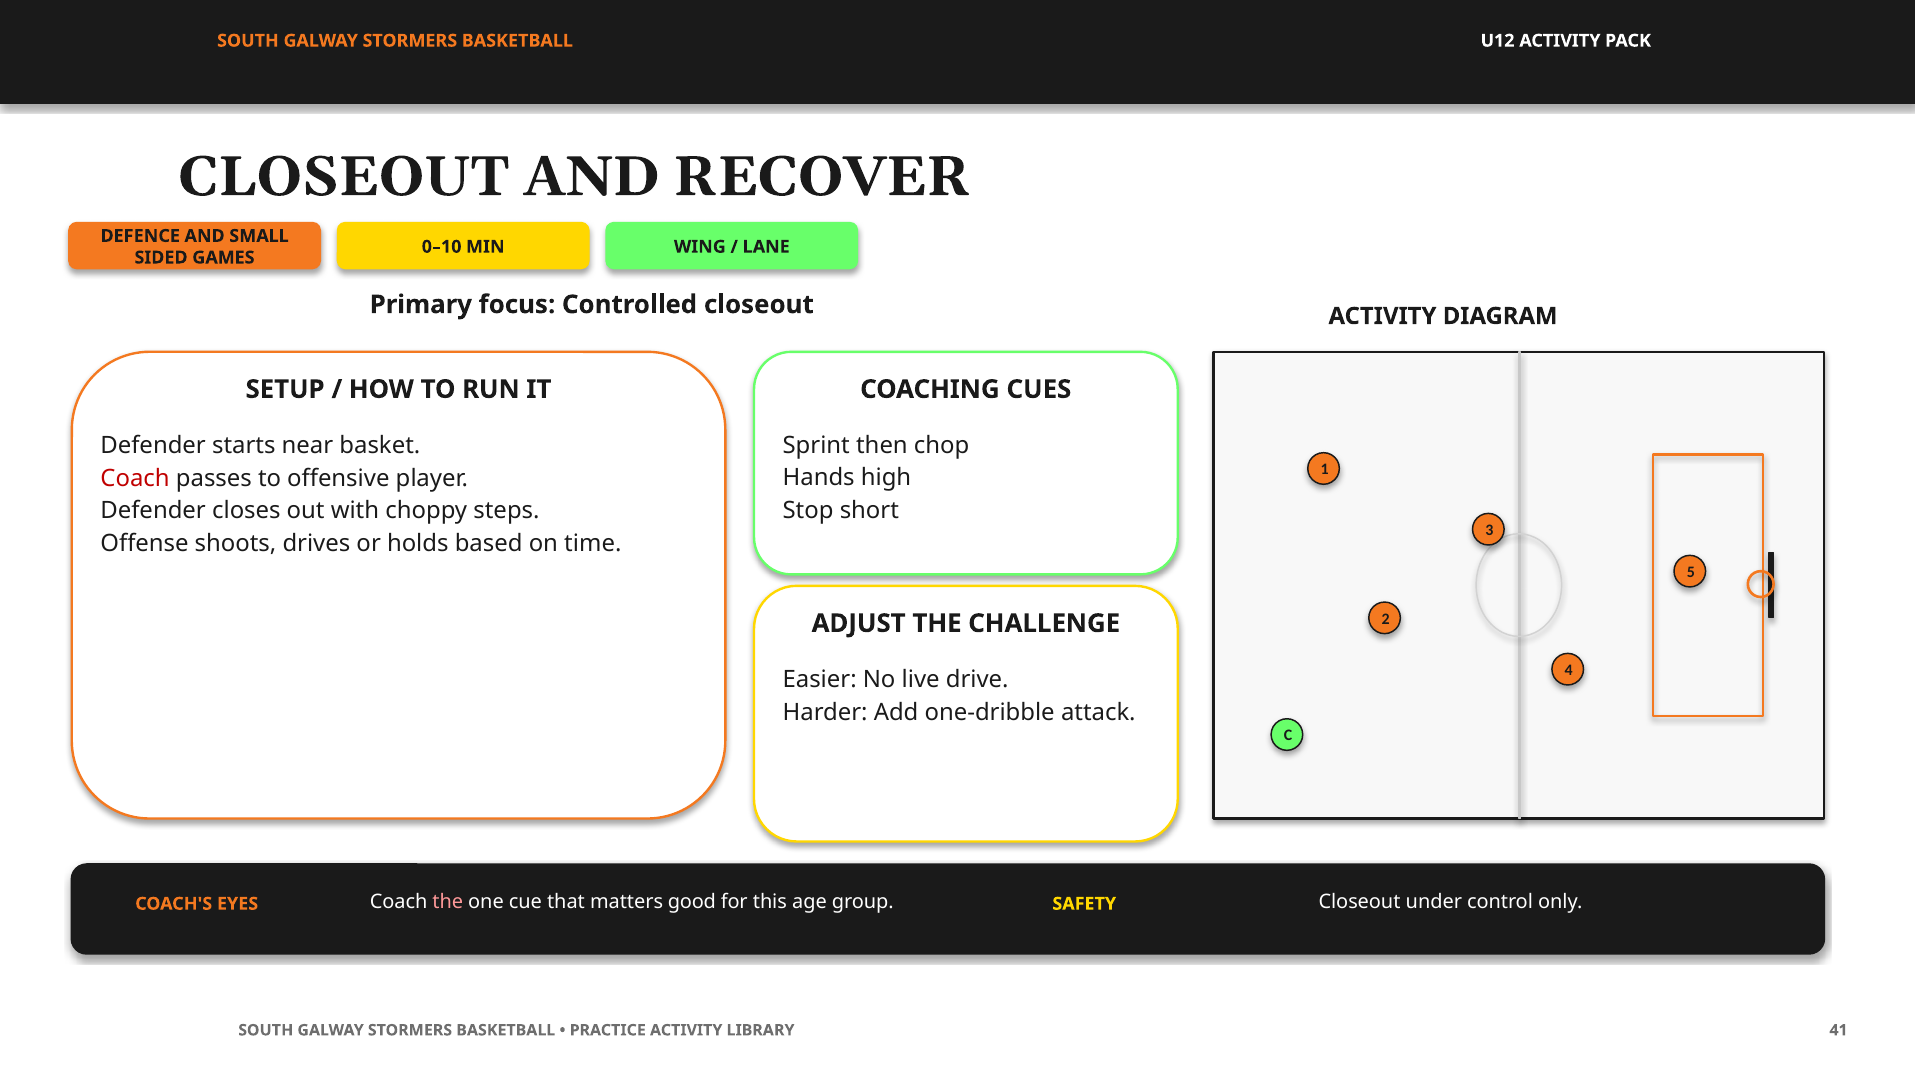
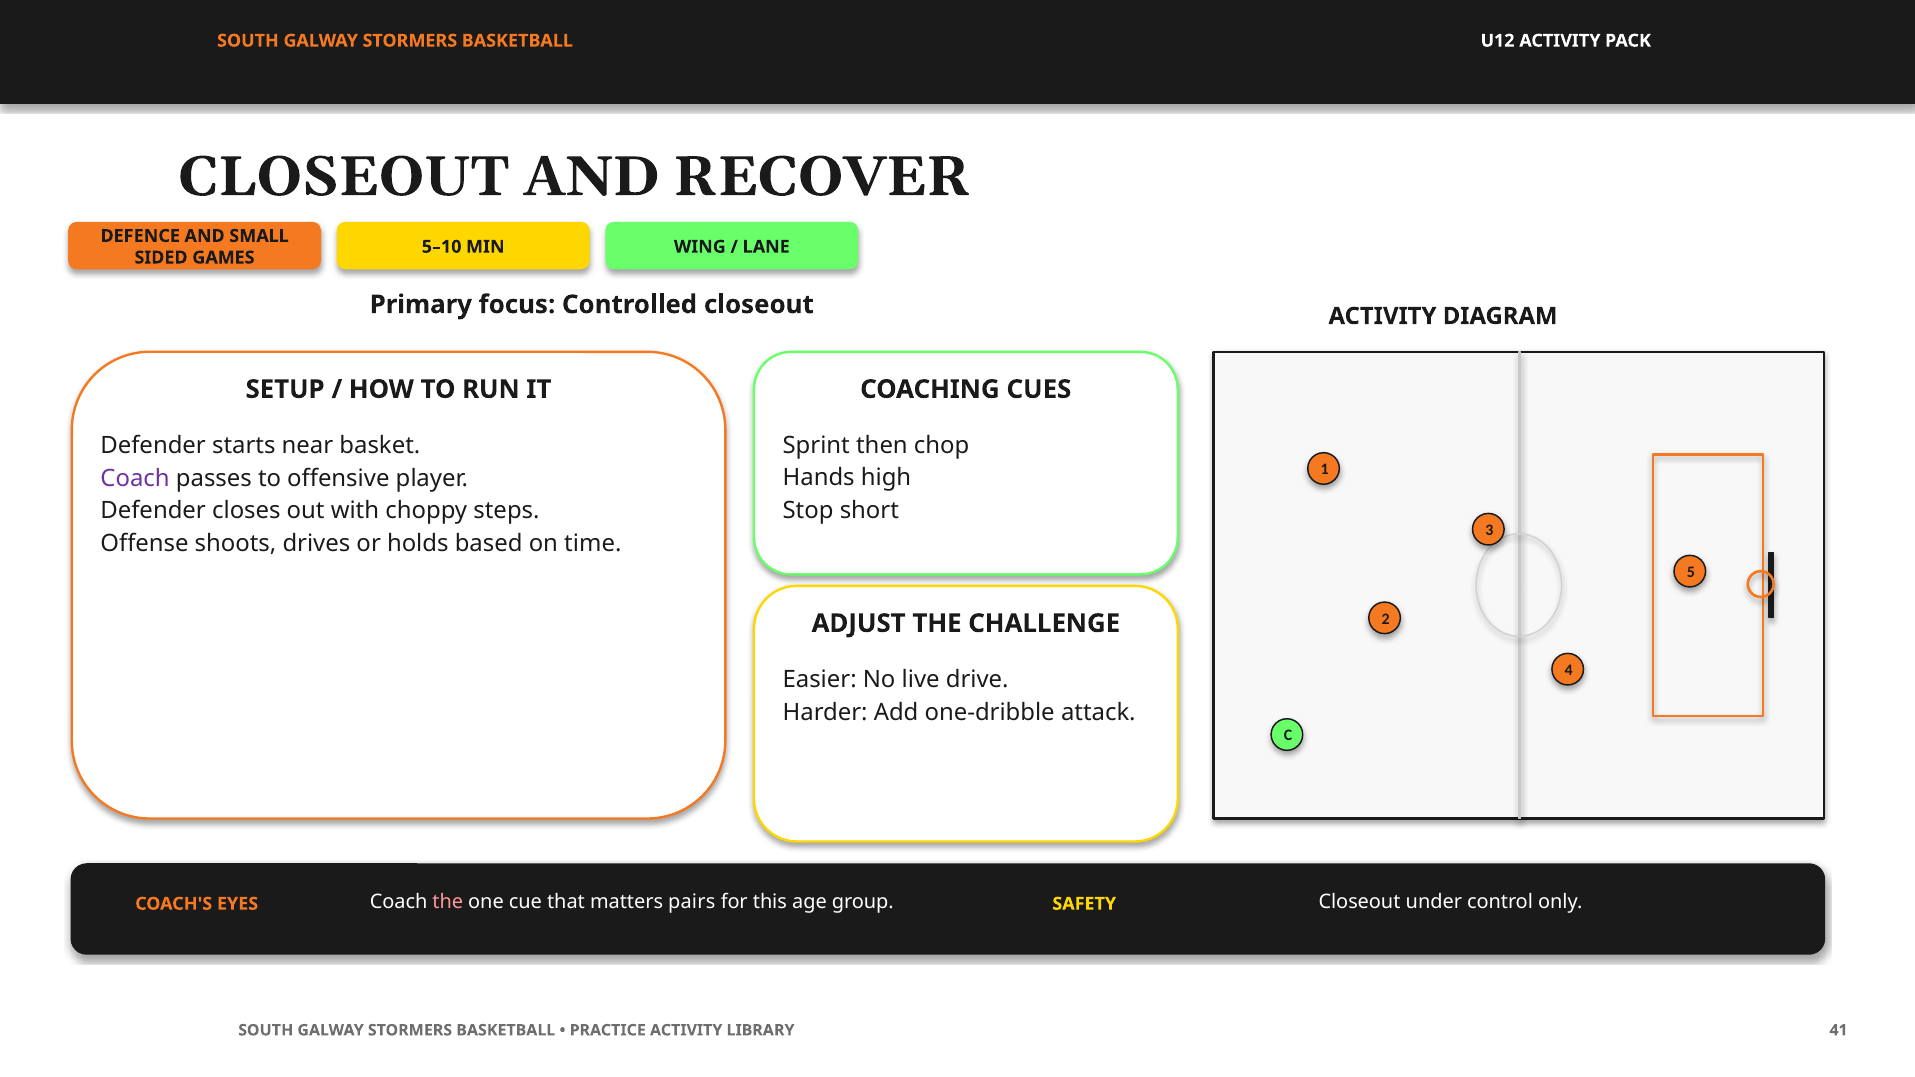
0–10: 0–10 -> 5–10 (442, 247)
Coach colour: red -> purple (135, 478)
good: good -> pairs (692, 902)
